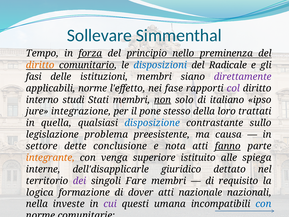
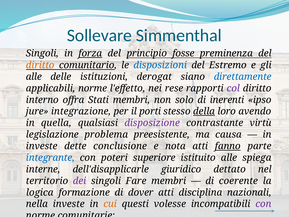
Tempo: Tempo -> Singoli (42, 53)
nello: nello -> fosse (183, 53)
Radicale: Radicale -> Estremo (228, 65)
fasi: fasi -> alle (34, 77)
istituzioni membri: membri -> derogat (154, 77)
direttamente colour: purple -> blue (243, 77)
fase: fase -> rese (174, 88)
studi: studi -> offra (73, 100)
non underline: present -> none (163, 100)
italiano: italiano -> inerenti (227, 100)
pone: pone -> porti (150, 111)
della underline: none -> present (204, 111)
trattati: trattati -> avendo (255, 111)
disposizione colour: blue -> purple (152, 123)
sullo: sullo -> virtù (261, 123)
settore: settore -> investe (42, 146)
integrante colour: orange -> blue (50, 158)
venga: venga -> poteri (114, 158)
requisito: requisito -> coerente (238, 181)
nazionale: nazionale -> disciplina (200, 192)
cui colour: purple -> orange (110, 204)
umana: umana -> volesse (170, 204)
con colour: blue -> purple (263, 204)
